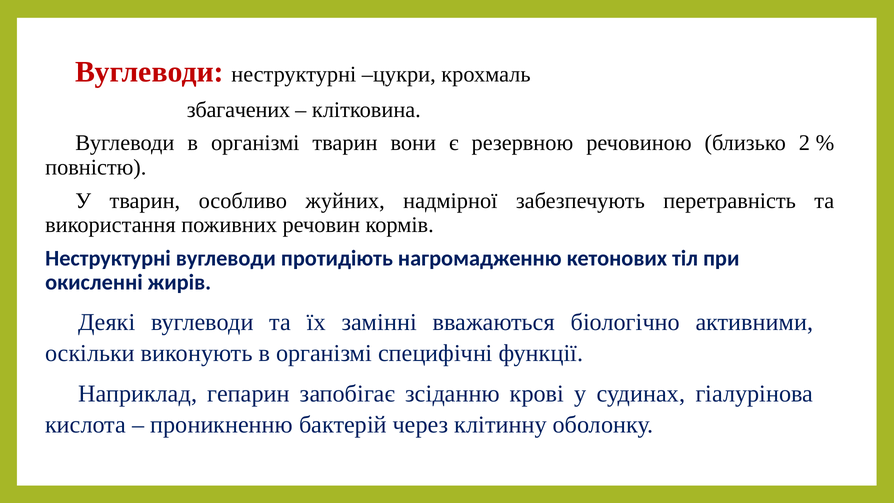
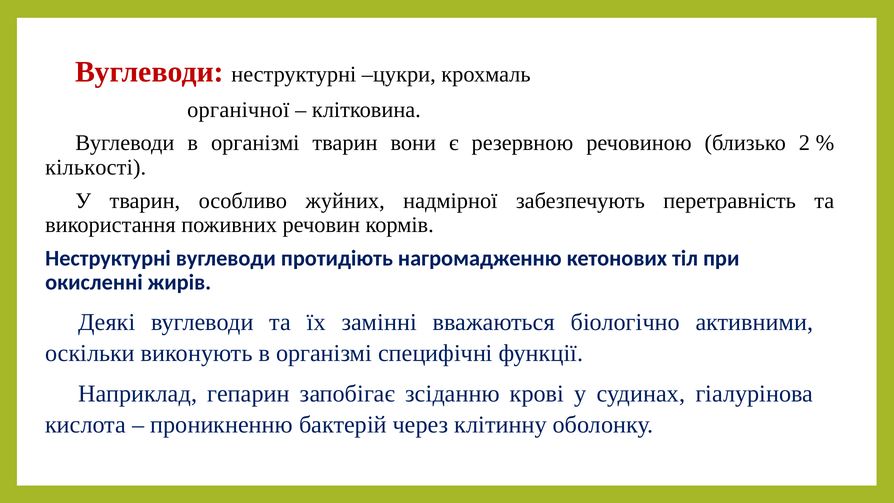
збагачених: збагачених -> органічної (238, 110)
повністю: повністю -> кількості (96, 167)
